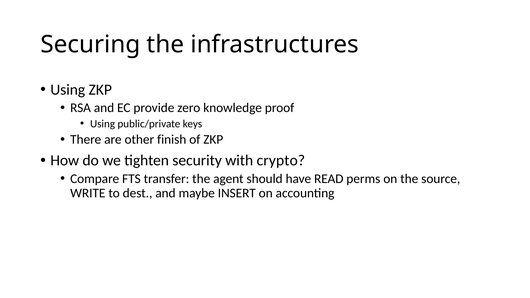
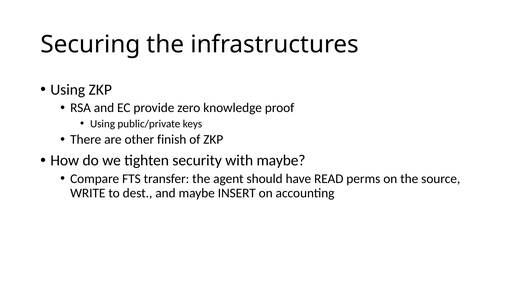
with crypto: crypto -> maybe (281, 161)
